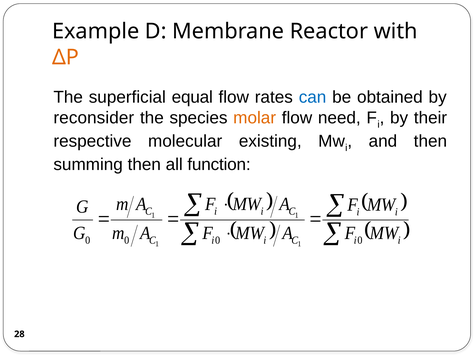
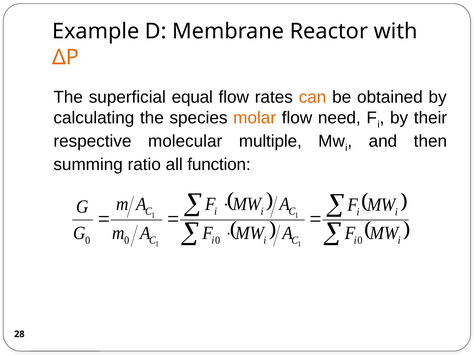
can colour: blue -> orange (313, 97)
reconsider: reconsider -> calculating (94, 118)
existing: existing -> multiple (270, 141)
summing then: then -> ratio (144, 164)
